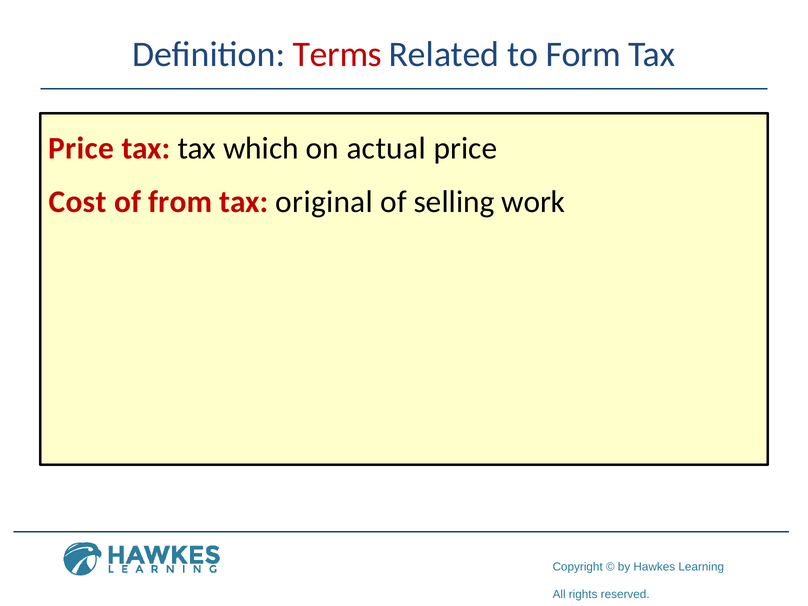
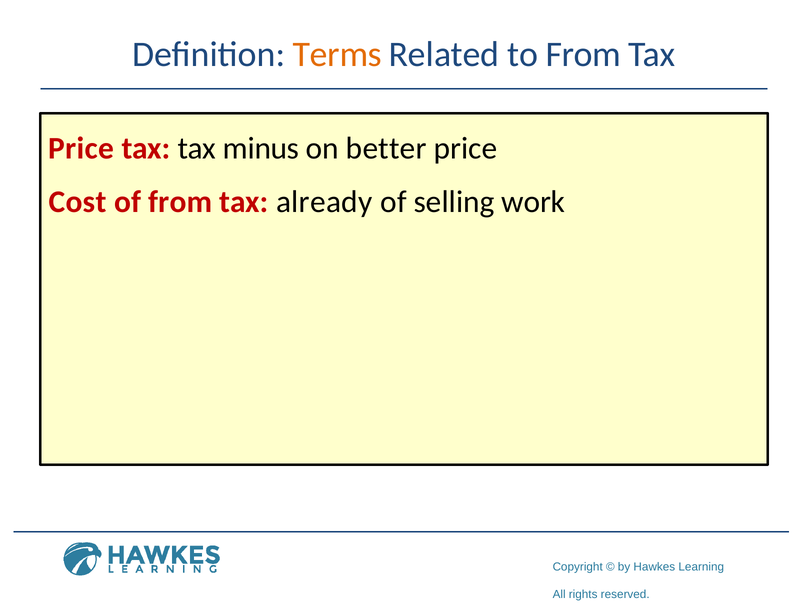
Terms colour: red -> orange (337, 54)
to Form: Form -> From (583, 54)
which: which -> minus (261, 148)
actual: actual -> better (386, 148)
original: original -> already (324, 202)
